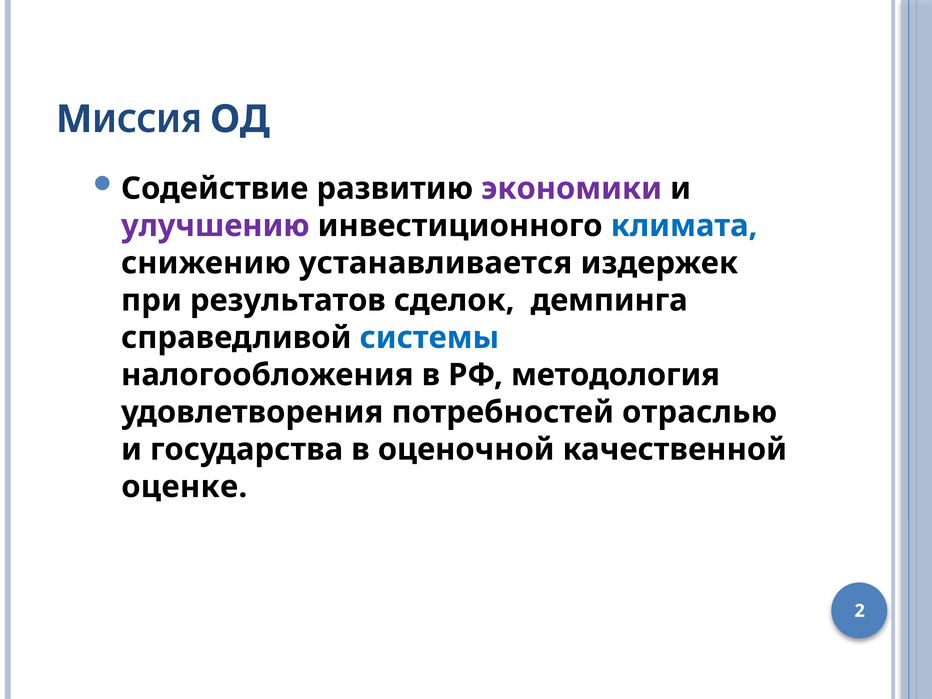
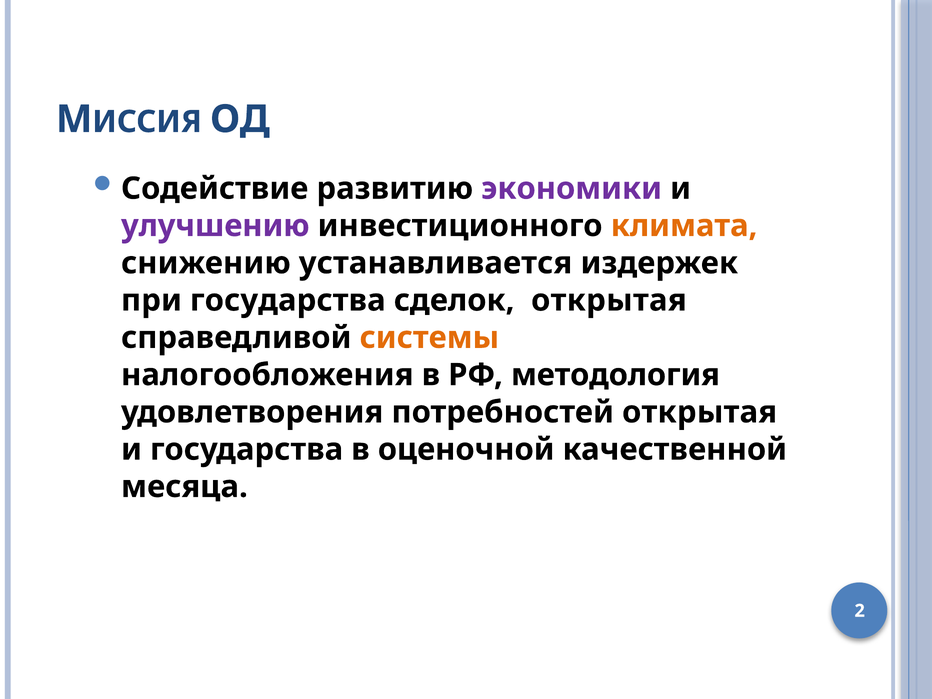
климата colour: blue -> orange (684, 226)
при результатов: результатов -> государства (288, 300)
сделок демпинга: демпинга -> открытая (609, 300)
системы colour: blue -> orange (429, 338)
потребностей отраслью: отраслью -> открытая (700, 412)
оценке: оценке -> месяца (184, 487)
